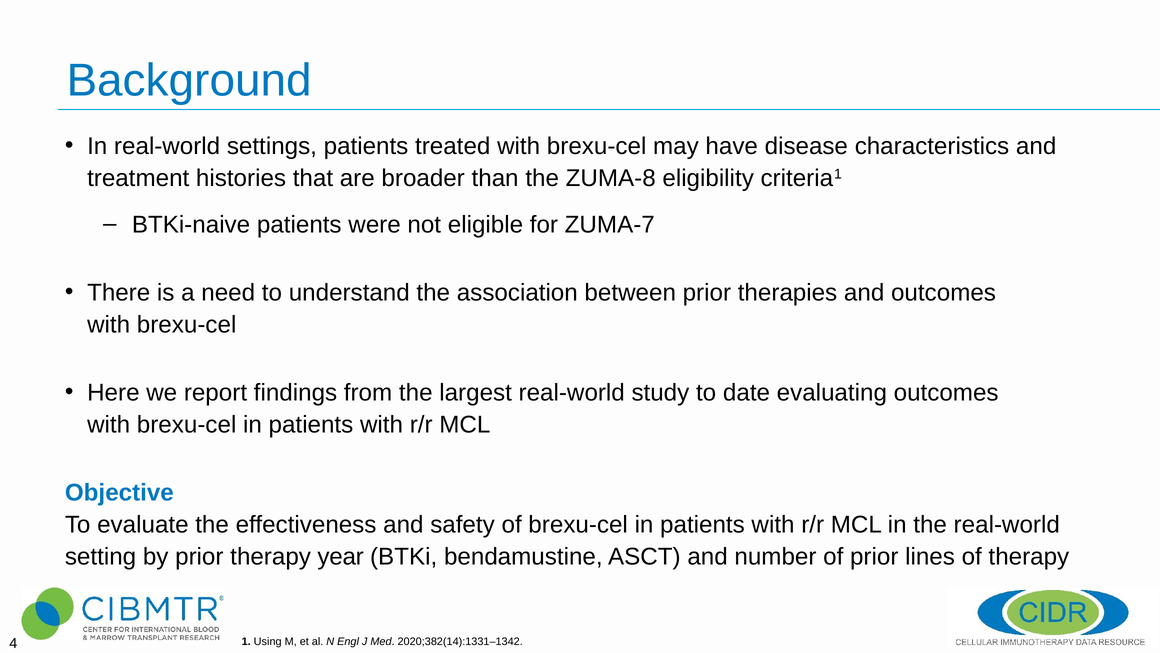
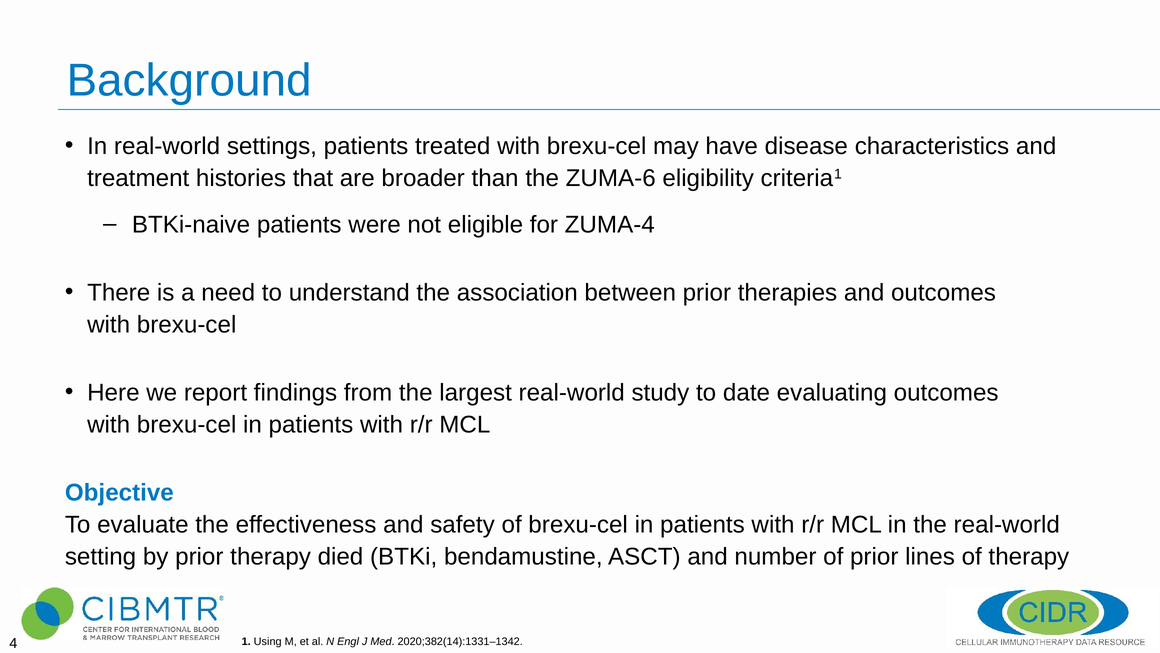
ZUMA-8: ZUMA-8 -> ZUMA-6 (611, 178)
ZUMA-7: ZUMA-7 -> ZUMA-4 (610, 224)
year: year -> died (340, 556)
